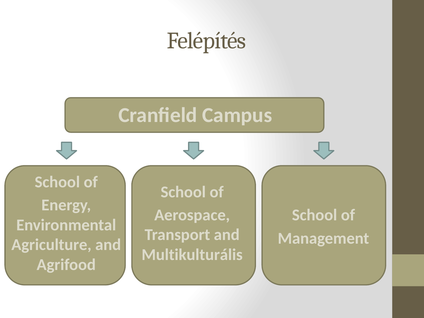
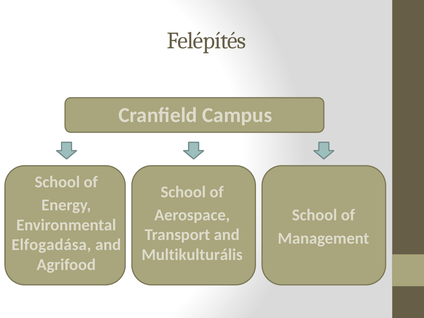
Agriculture: Agriculture -> Elfogadása (51, 245)
